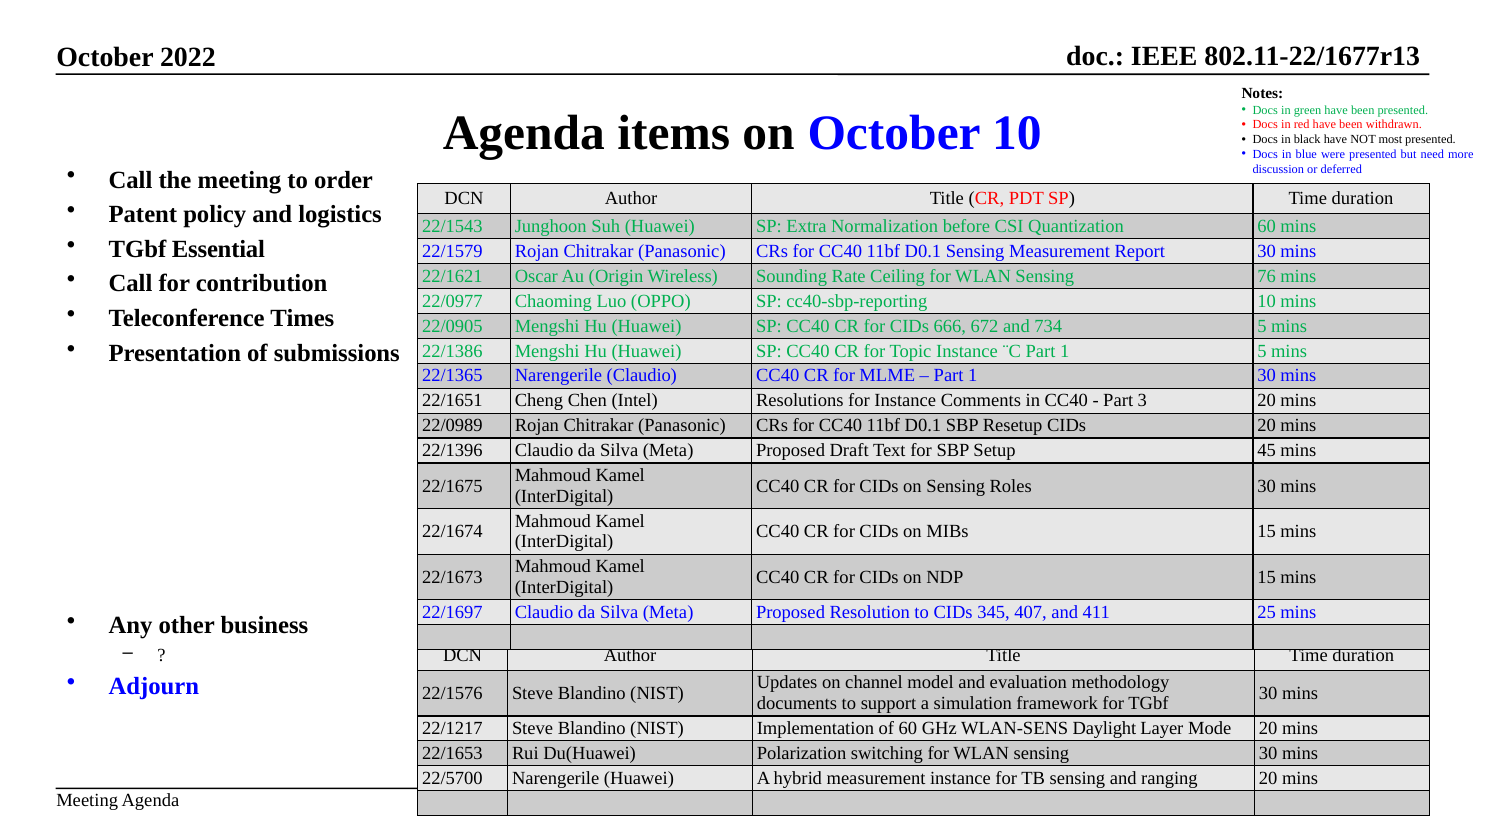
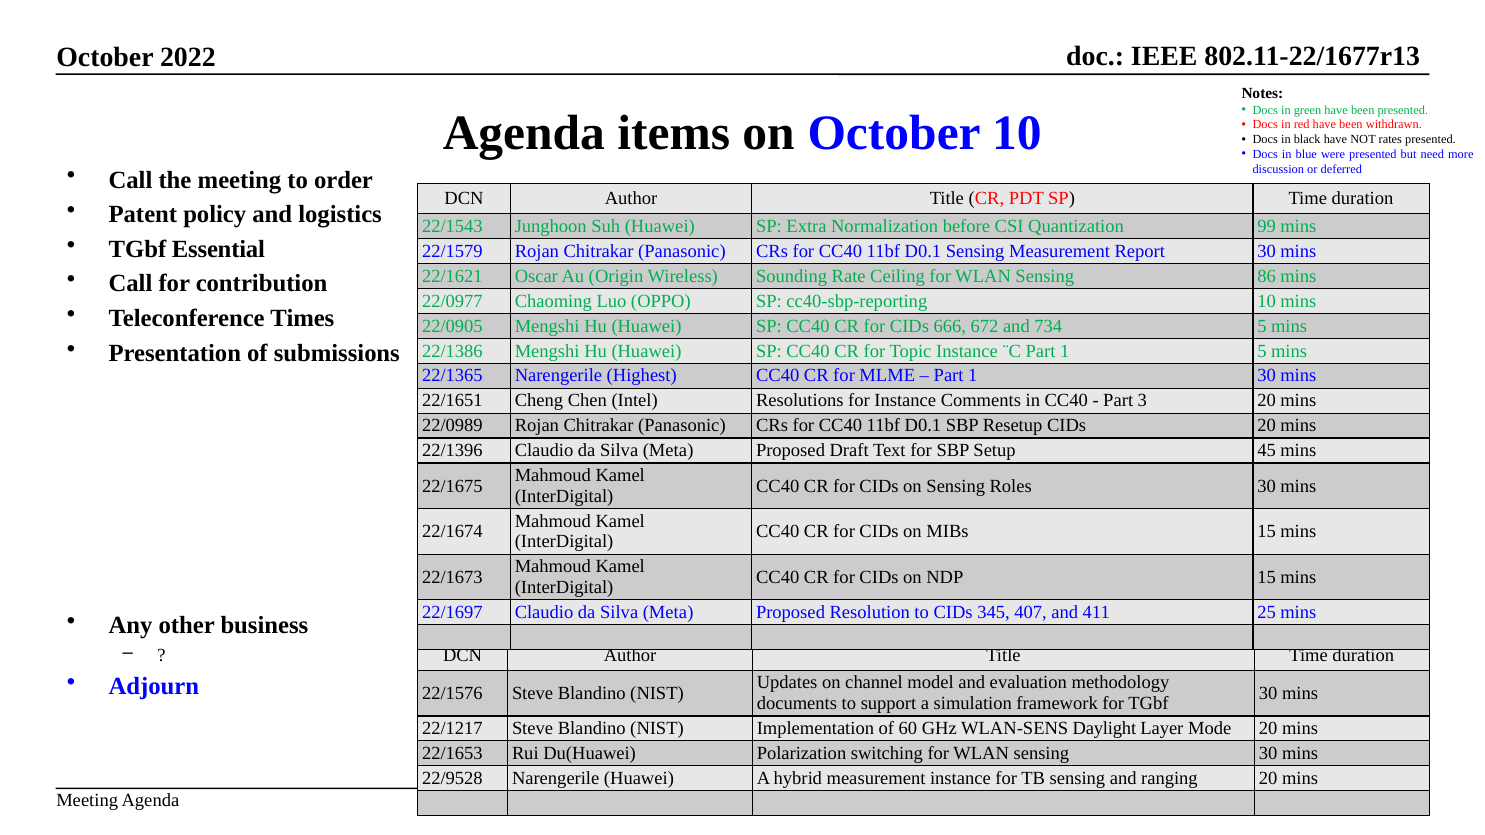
most: most -> rates (1390, 140)
Quantization 60: 60 -> 99 (1267, 226)
76: 76 -> 86 (1267, 276)
Narengerile Claudio: Claudio -> Highest (642, 376)
22/5700: 22/5700 -> 22/9528 (452, 779)
